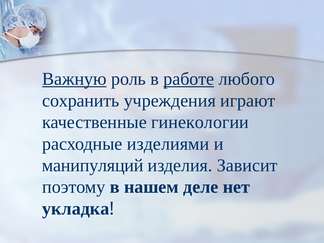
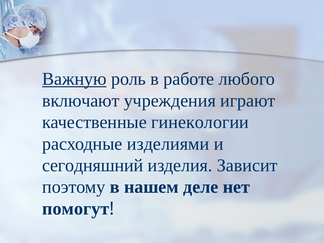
работе underline: present -> none (189, 79)
сохранить: сохранить -> включают (81, 101)
манипуляций: манипуляций -> сегодняшний (93, 165)
укладка: укладка -> помогут (76, 209)
